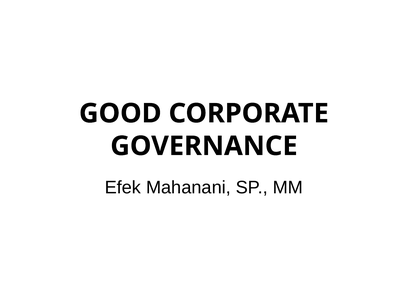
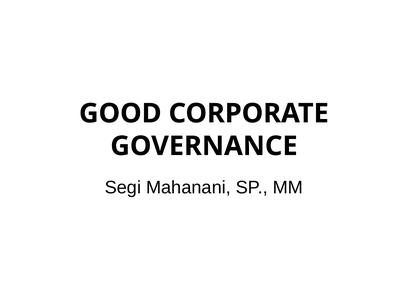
Efek: Efek -> Segi (123, 188)
